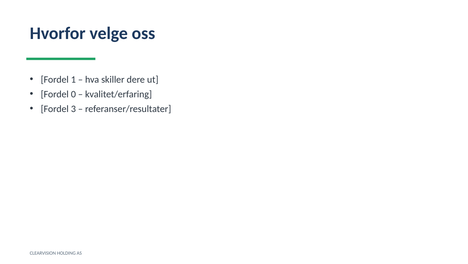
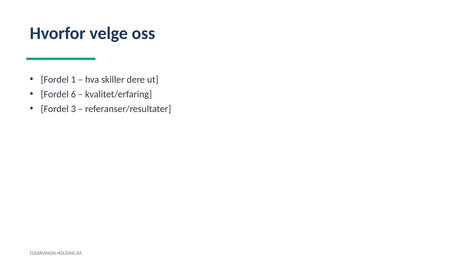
0: 0 -> 6 (73, 94)
